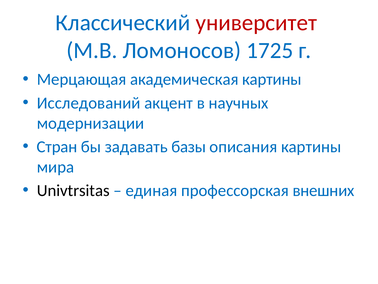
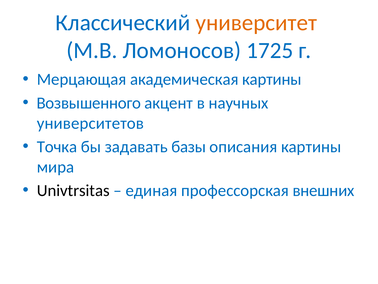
университет colour: red -> orange (256, 23)
Исследований: Исследований -> Возвышенного (89, 103)
модернизации: модернизации -> университетов (90, 123)
Стран: Стран -> Точка (57, 147)
